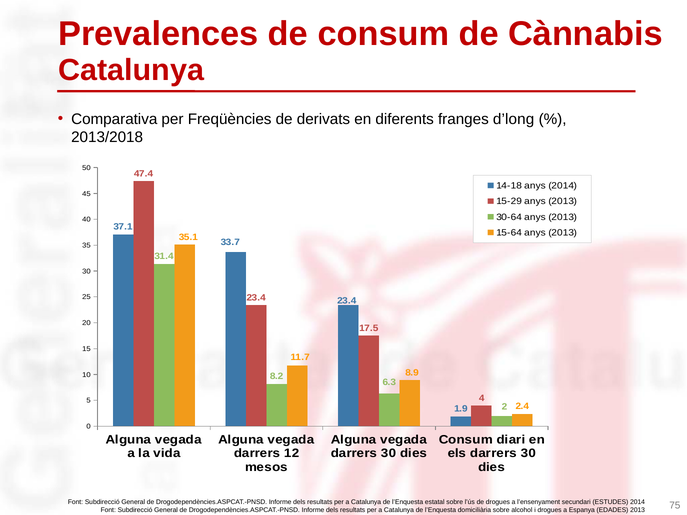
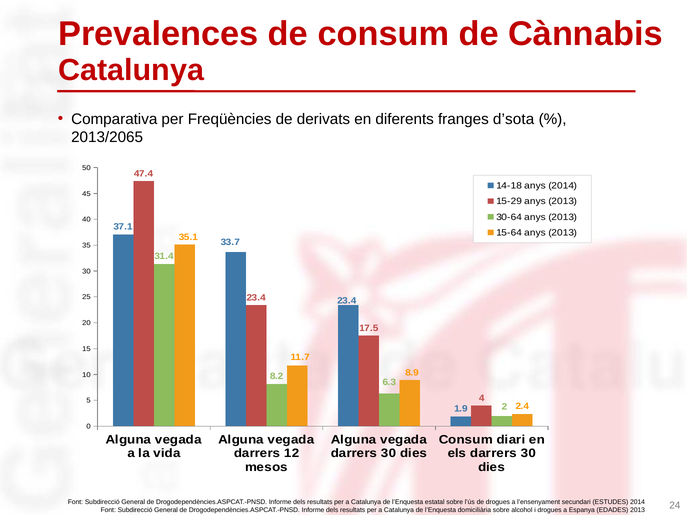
d’long: d’long -> d’sota (514, 119)
2013/2018: 2013/2018 -> 2013/2065 (107, 137)
75: 75 -> 24 (675, 506)
